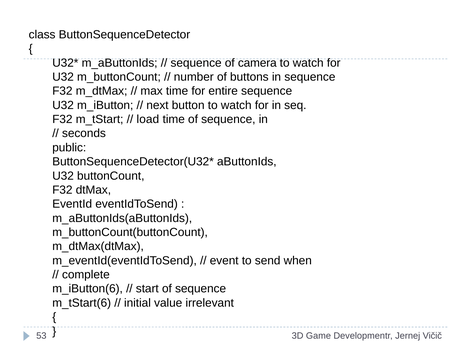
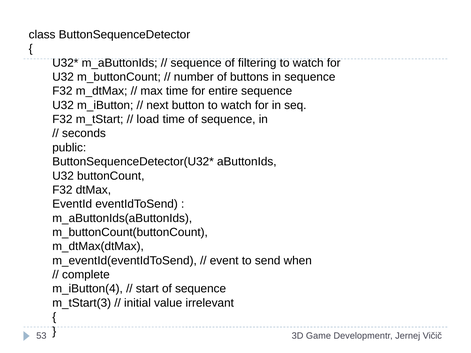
camera: camera -> filtering (257, 63)
m_iButton(6: m_iButton(6 -> m_iButton(4 (88, 289)
m_tStart(6: m_tStart(6 -> m_tStart(3 (82, 303)
